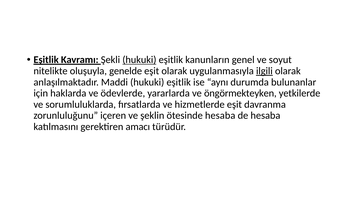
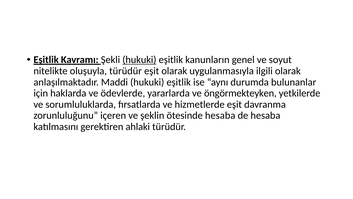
oluşuyla genelde: genelde -> türüdür (126, 71)
ilgili underline: present -> none (264, 71)
amacı: amacı -> ahlaki (138, 126)
